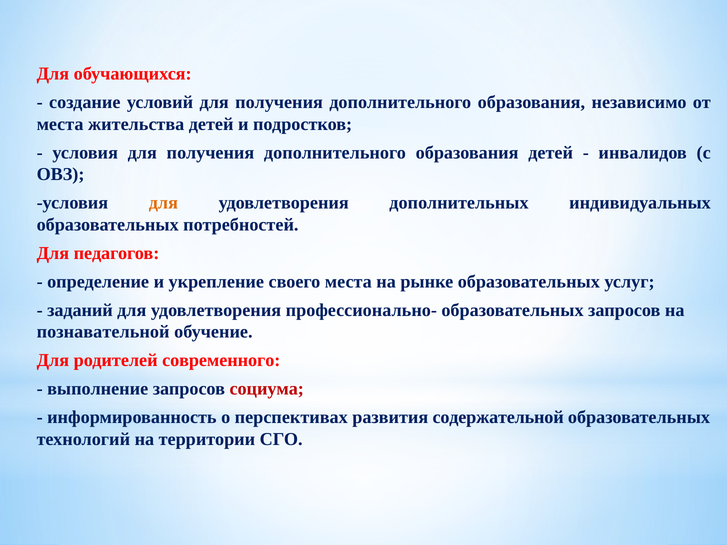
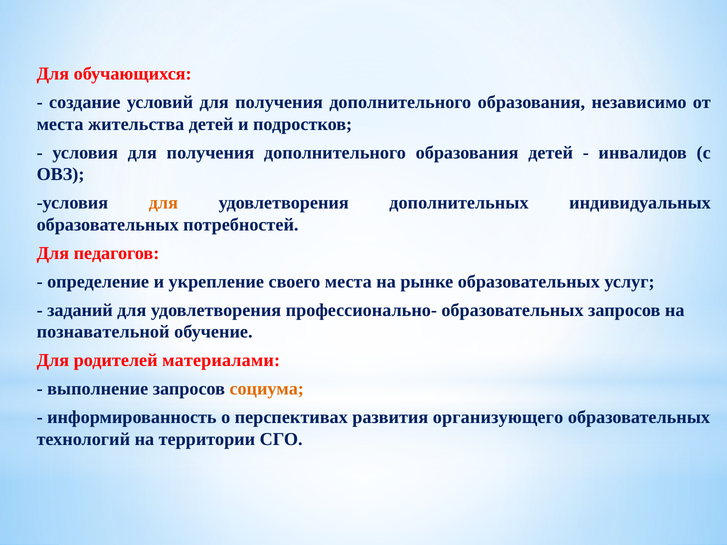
современного: современного -> материалами (221, 361)
социума colour: red -> orange (267, 389)
содержательной: содержательной -> организующего (498, 418)
